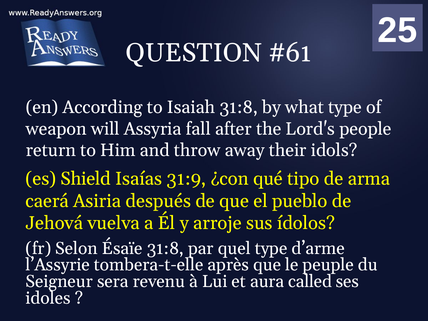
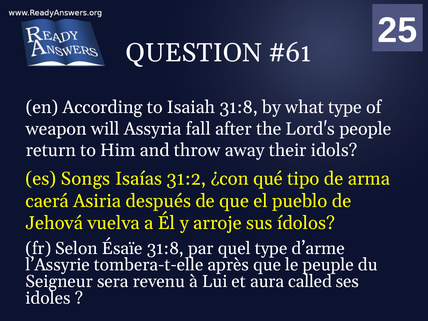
Shield: Shield -> Songs (86, 179)
31:9: 31:9 -> 31:2 (186, 179)
